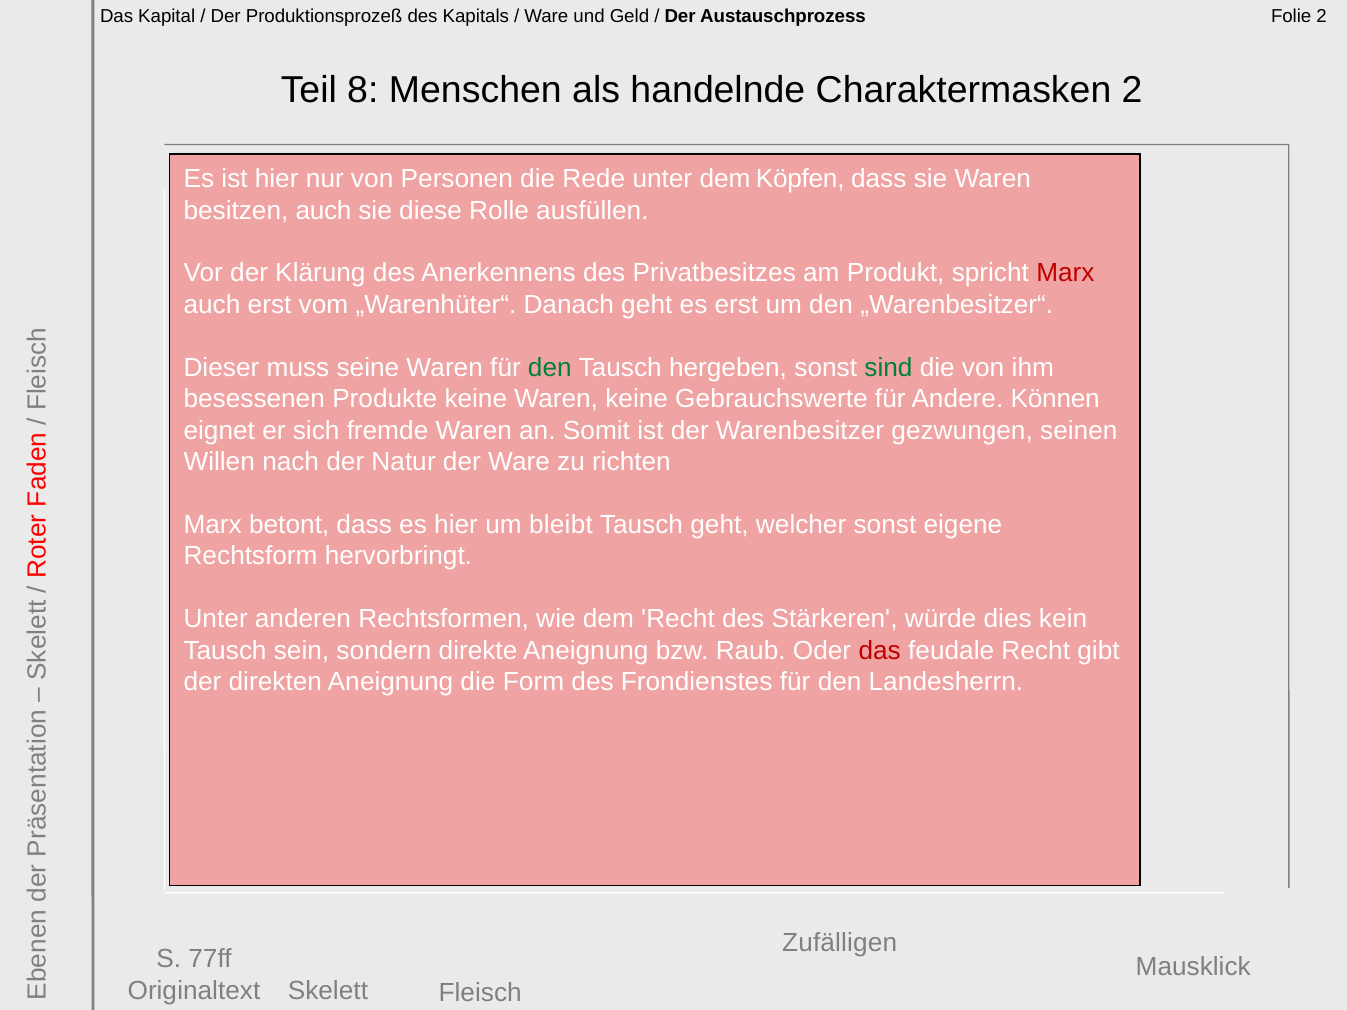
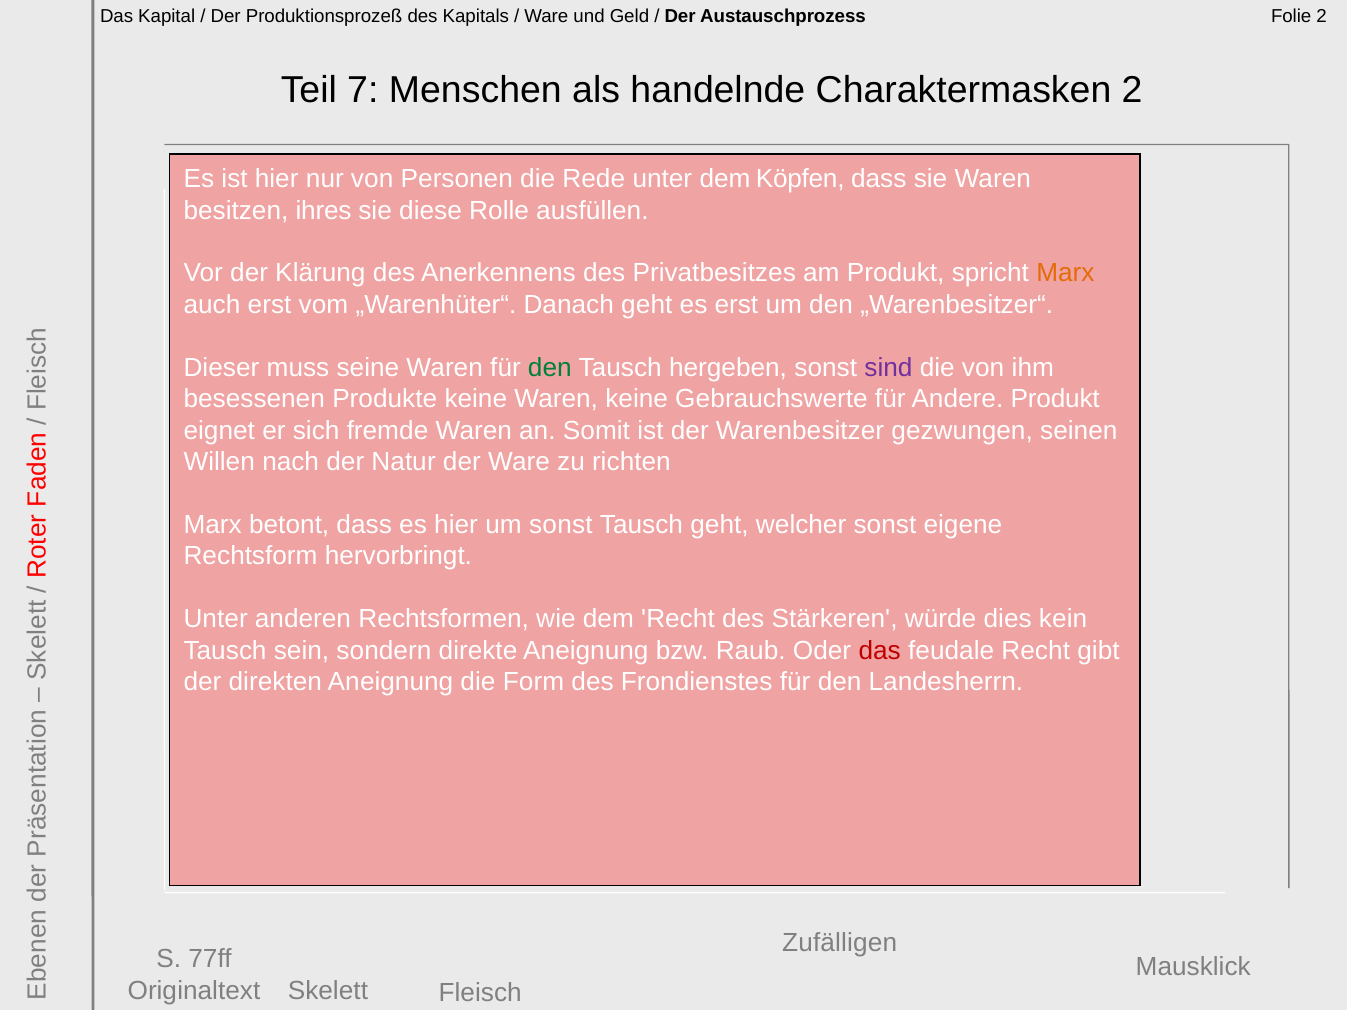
8: 8 -> 7 (363, 91)
besitzen auch: auch -> ihres (324, 210)
Marx colour: red -> orange (1065, 273)
sind colour: green -> purple (888, 368)
Andere Können: Können -> Produkt (1055, 399)
um bleibt: bleibt -> sonst (561, 525)
